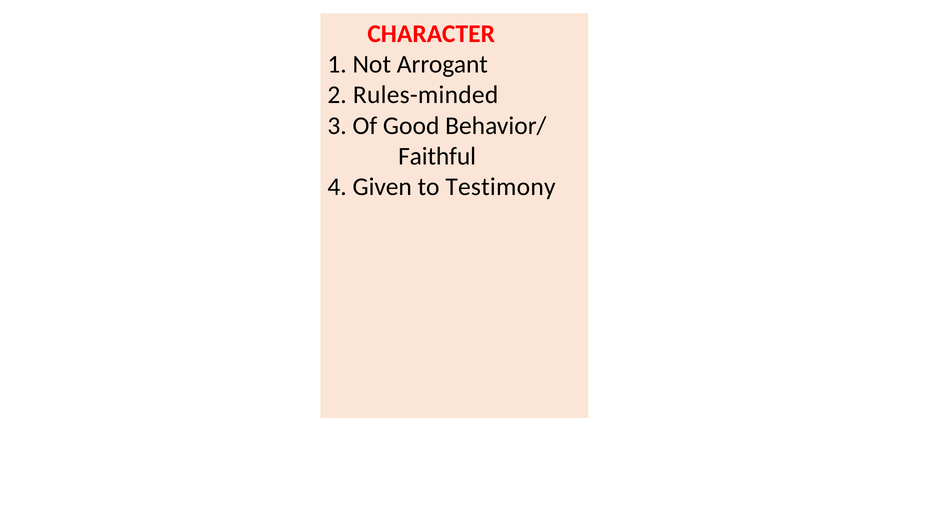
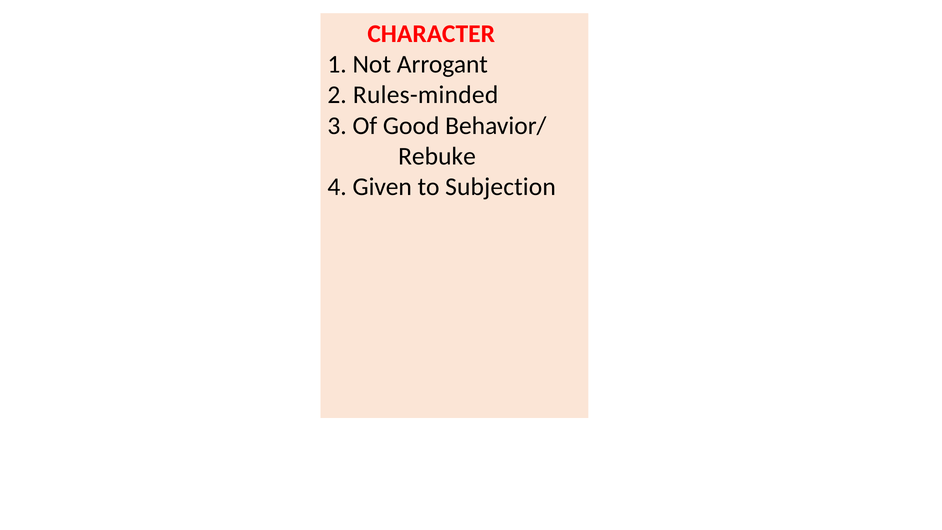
Faithful: Faithful -> Rebuke (437, 156)
Testimony: Testimony -> Subjection (501, 187)
